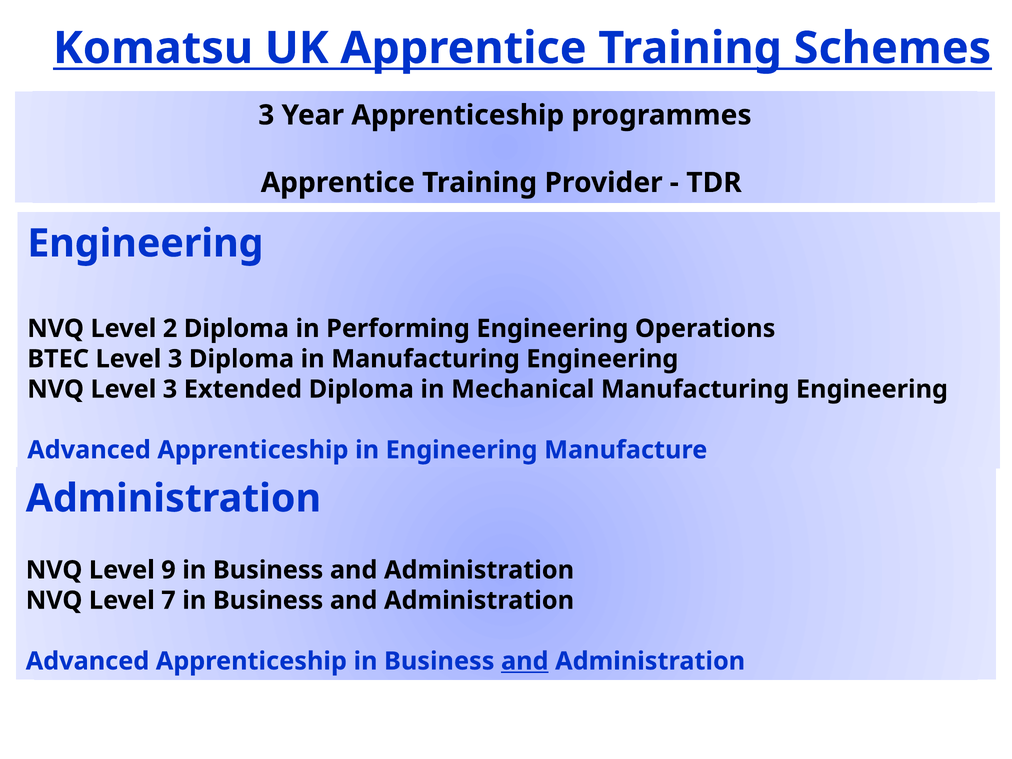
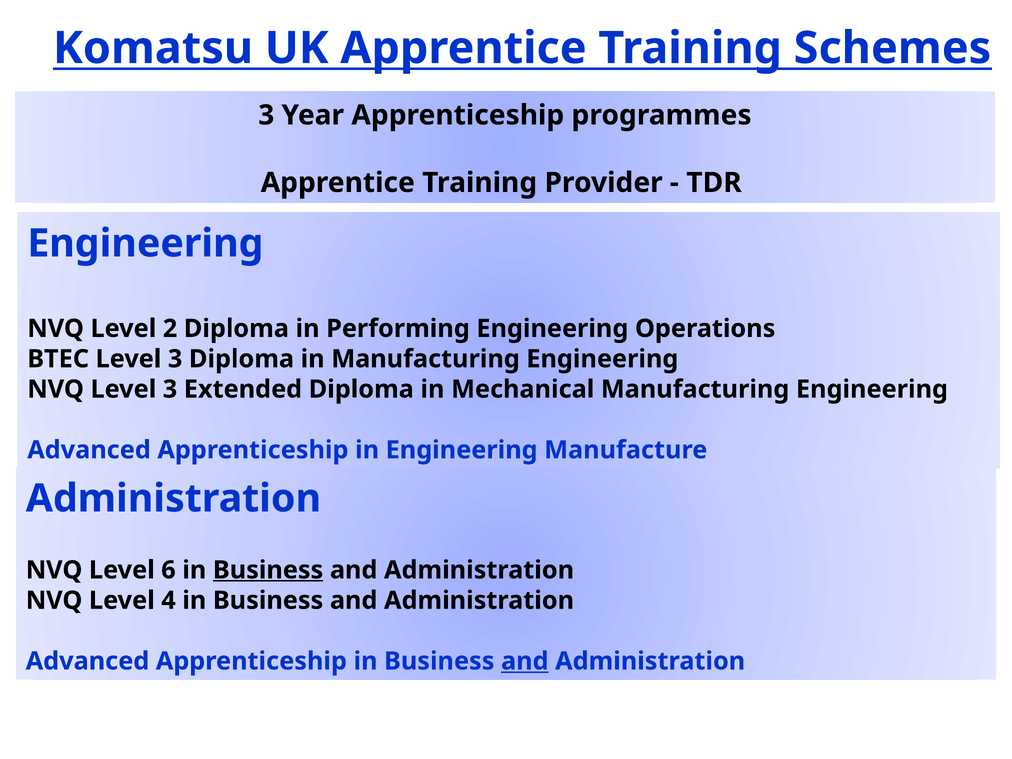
9: 9 -> 6 (168, 570)
Business underline: none -> present (268, 570)
7: 7 -> 4 (168, 600)
